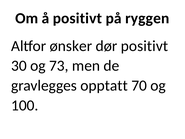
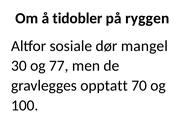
å positivt: positivt -> tidobler (77, 18)
ønsker: ønsker -> sosiale (71, 46)
dør positivt: positivt -> mangel (144, 46)
73: 73 -> 77 (59, 66)
